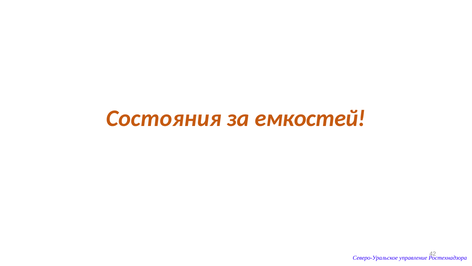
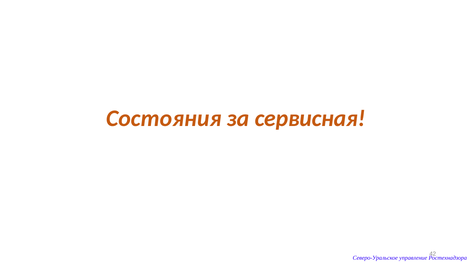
емкостей: емкостей -> сервисная (310, 118)
